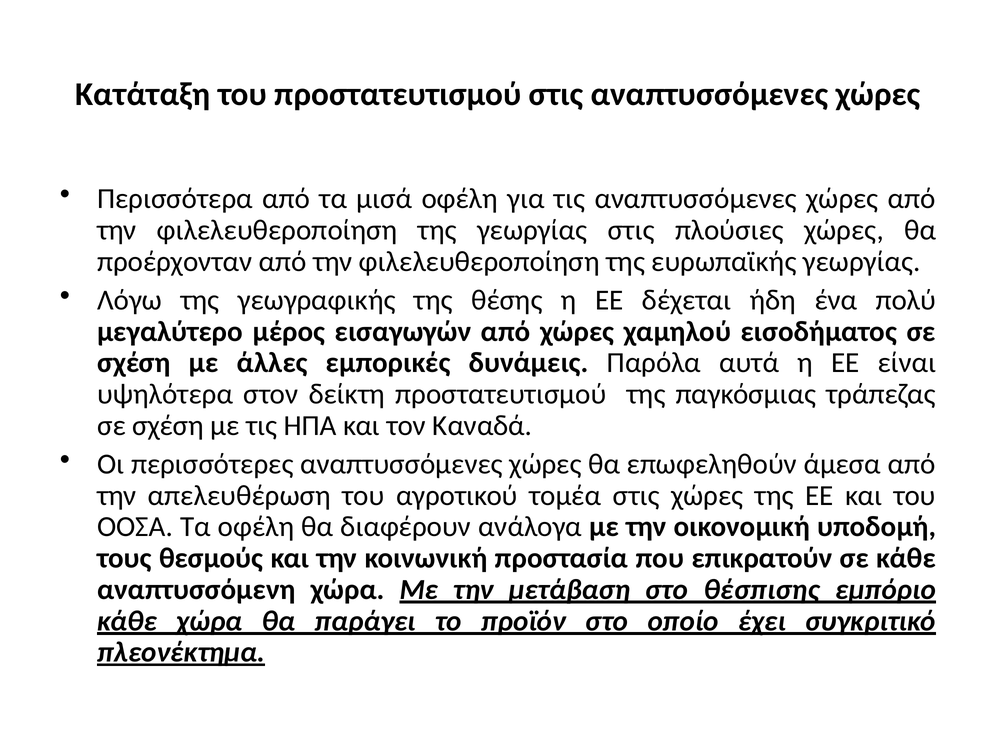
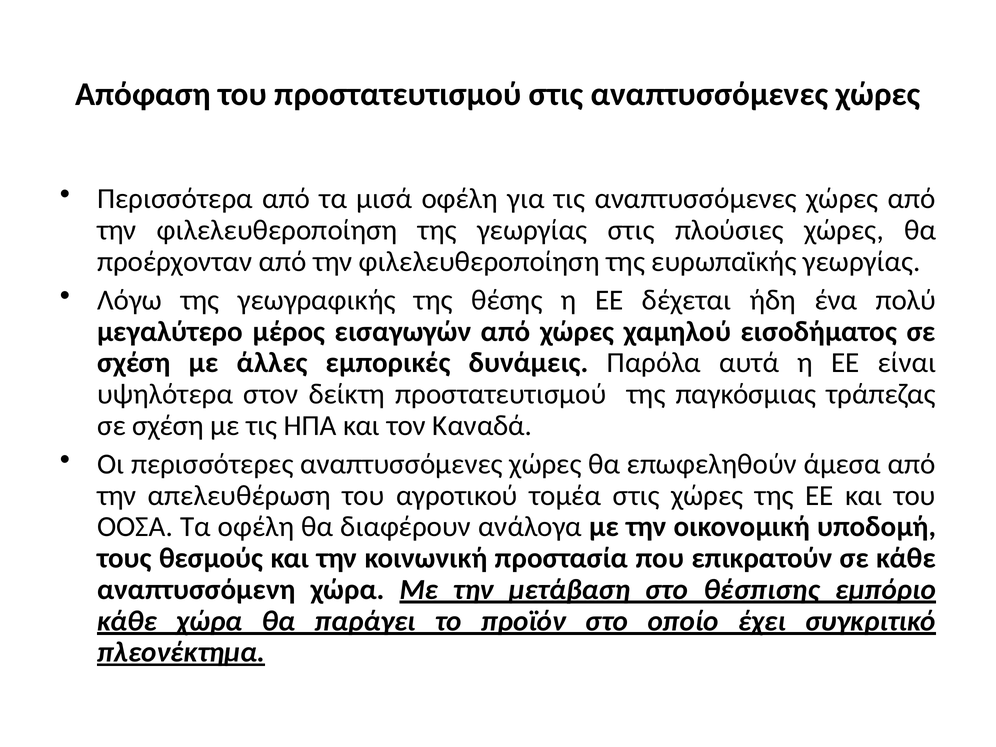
Κατάταξη: Κατάταξη -> Απόφαση (143, 94)
